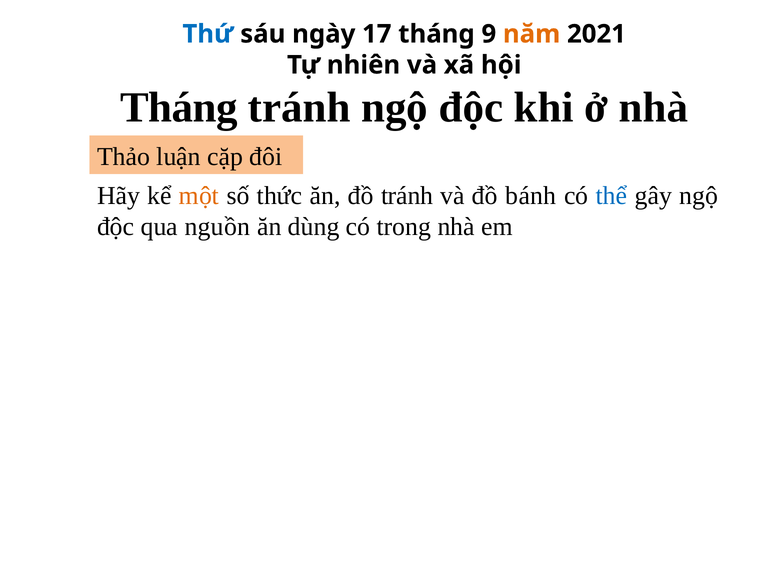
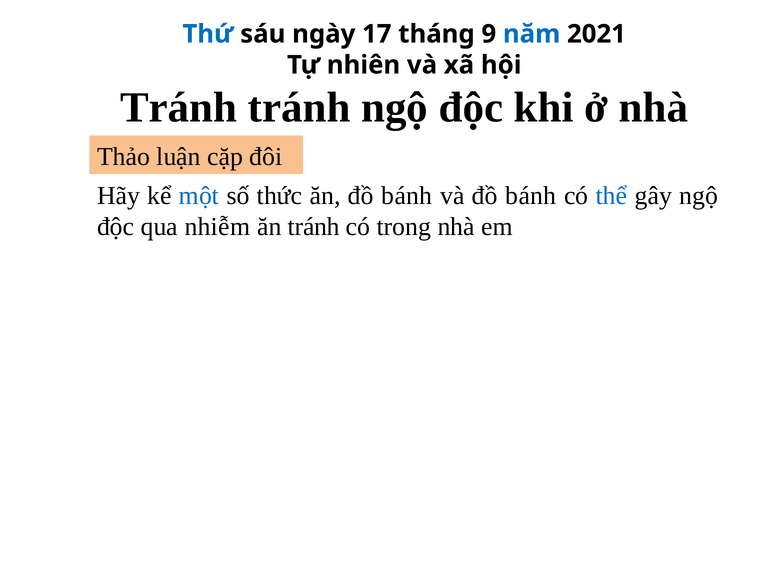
năm colour: orange -> blue (532, 34)
Tháng: Tháng -> Tránh (179, 107)
một colour: orange -> blue (199, 195)
ăn đồ tránh: tránh -> bánh (407, 195)
nguồn: nguồn -> nhiễm (217, 226)
ăn dùng: dùng -> tránh (314, 226)
